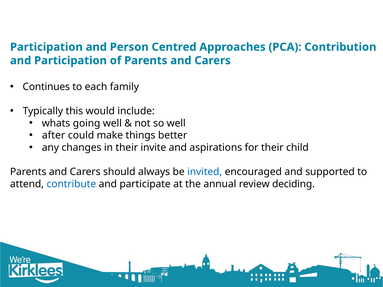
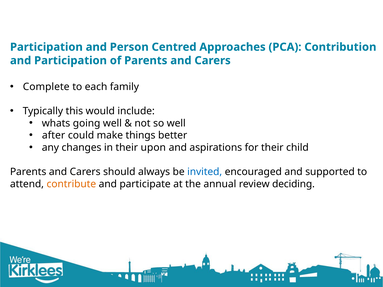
Continues: Continues -> Complete (46, 87)
invite: invite -> upon (153, 148)
contribute colour: blue -> orange (71, 184)
